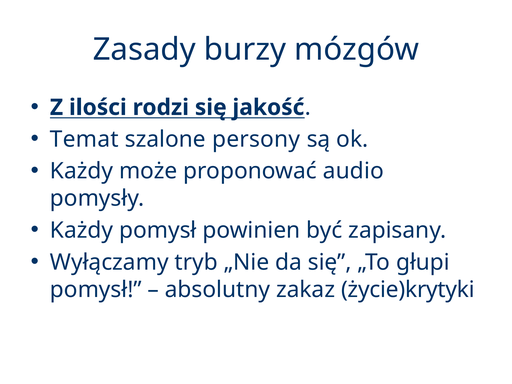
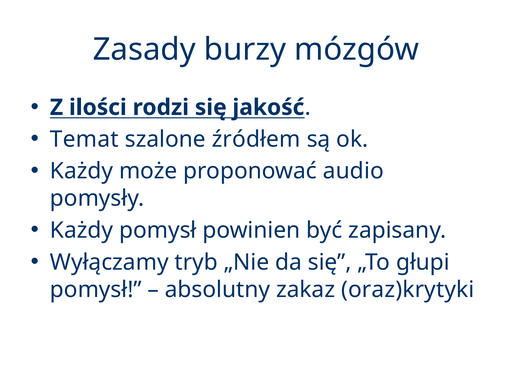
persony: persony -> źródłem (256, 139)
życie)krytyki: życie)krytyki -> oraz)krytyki (408, 290)
